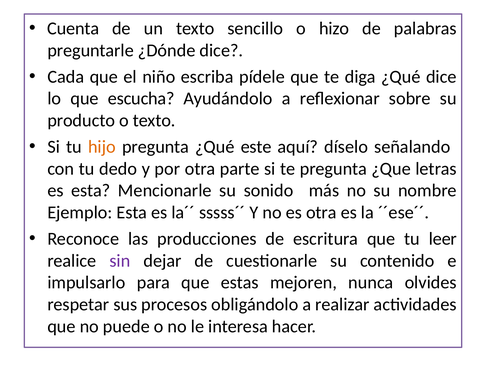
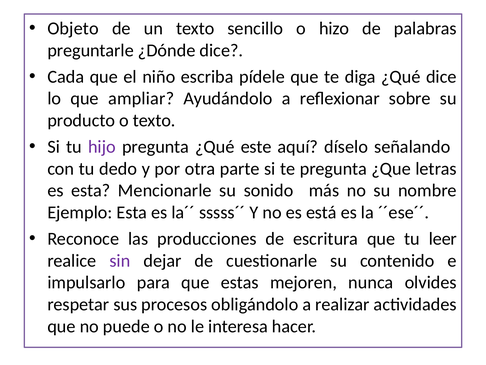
Cuenta: Cuenta -> Objeto (73, 29)
escucha: escucha -> ampliar (141, 98)
hijo colour: orange -> purple (102, 147)
es otra: otra -> está (321, 212)
